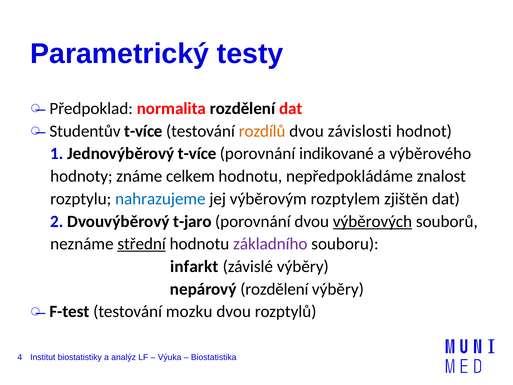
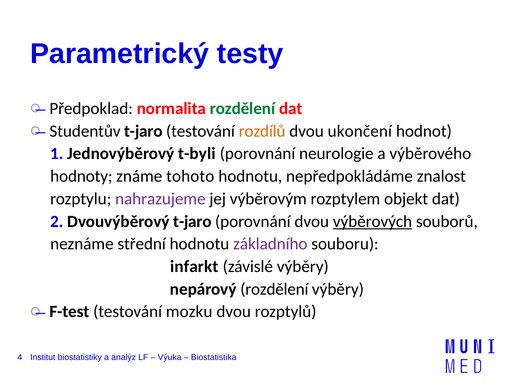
rozdělení colour: black -> green (243, 108)
Studentův t-více: t-více -> t-jaro (143, 131)
závislosti: závislosti -> ukončení (360, 131)
Jednovýběrový t-více: t-více -> t-byli (197, 154)
indikované: indikované -> neurologie (336, 154)
celkem: celkem -> tohoto (190, 176)
nahrazujeme colour: blue -> purple (160, 199)
zjištěn: zjištěn -> objekt (406, 199)
střední underline: present -> none (142, 244)
